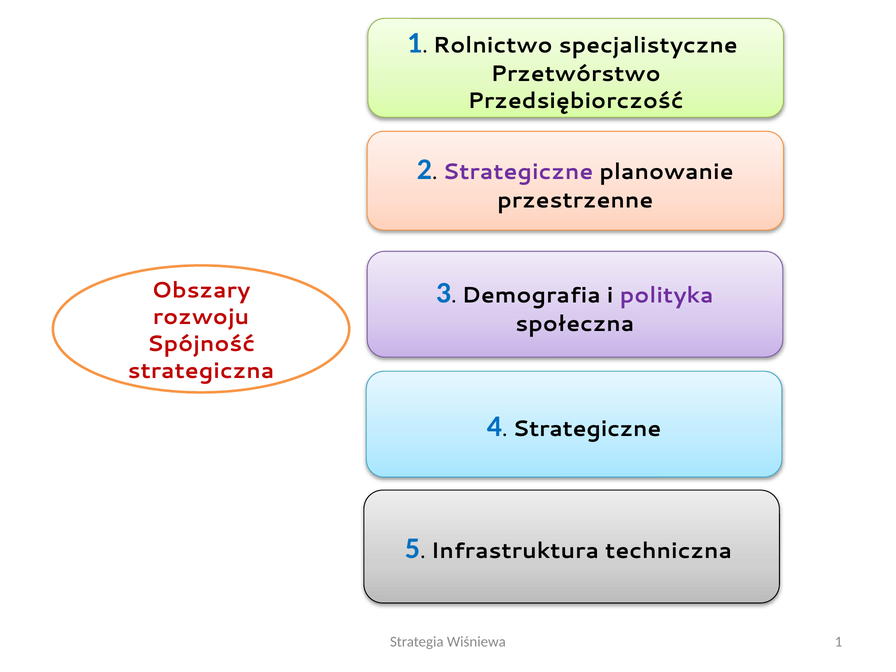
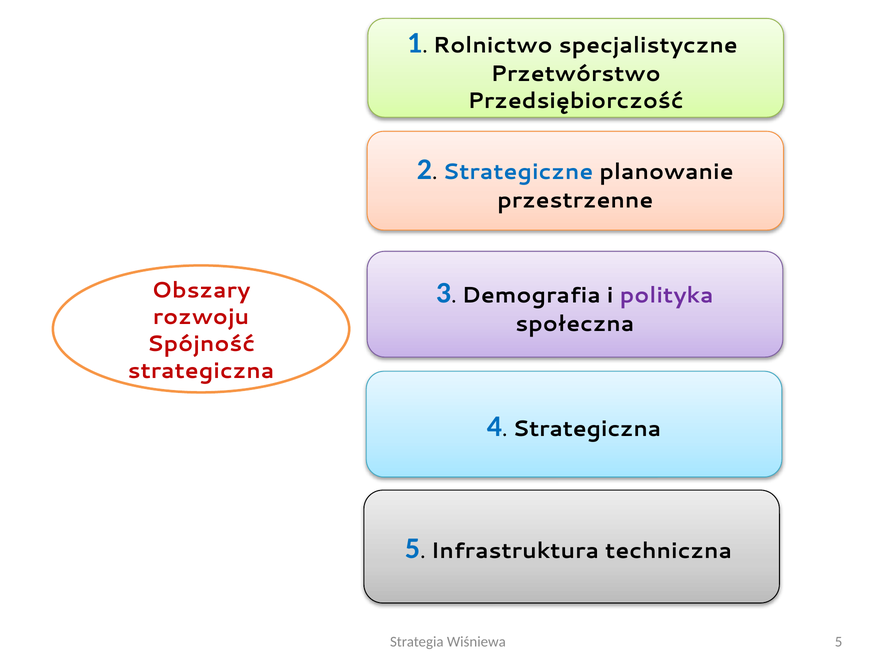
Strategiczne colour: purple -> blue (518, 172)
Strategiczne: Strategiczne -> Strategiczna (587, 429)
Wiśniewa 1: 1 -> 5 (839, 642)
